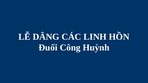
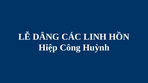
Đuối: Đuối -> Hiệp (48, 48)
